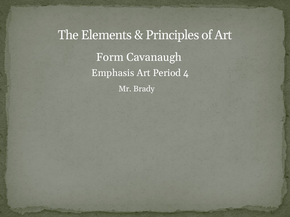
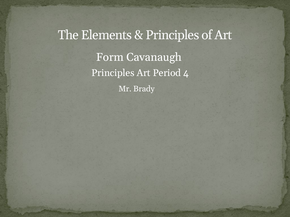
Emphasis: Emphasis -> Principles (113, 73)
